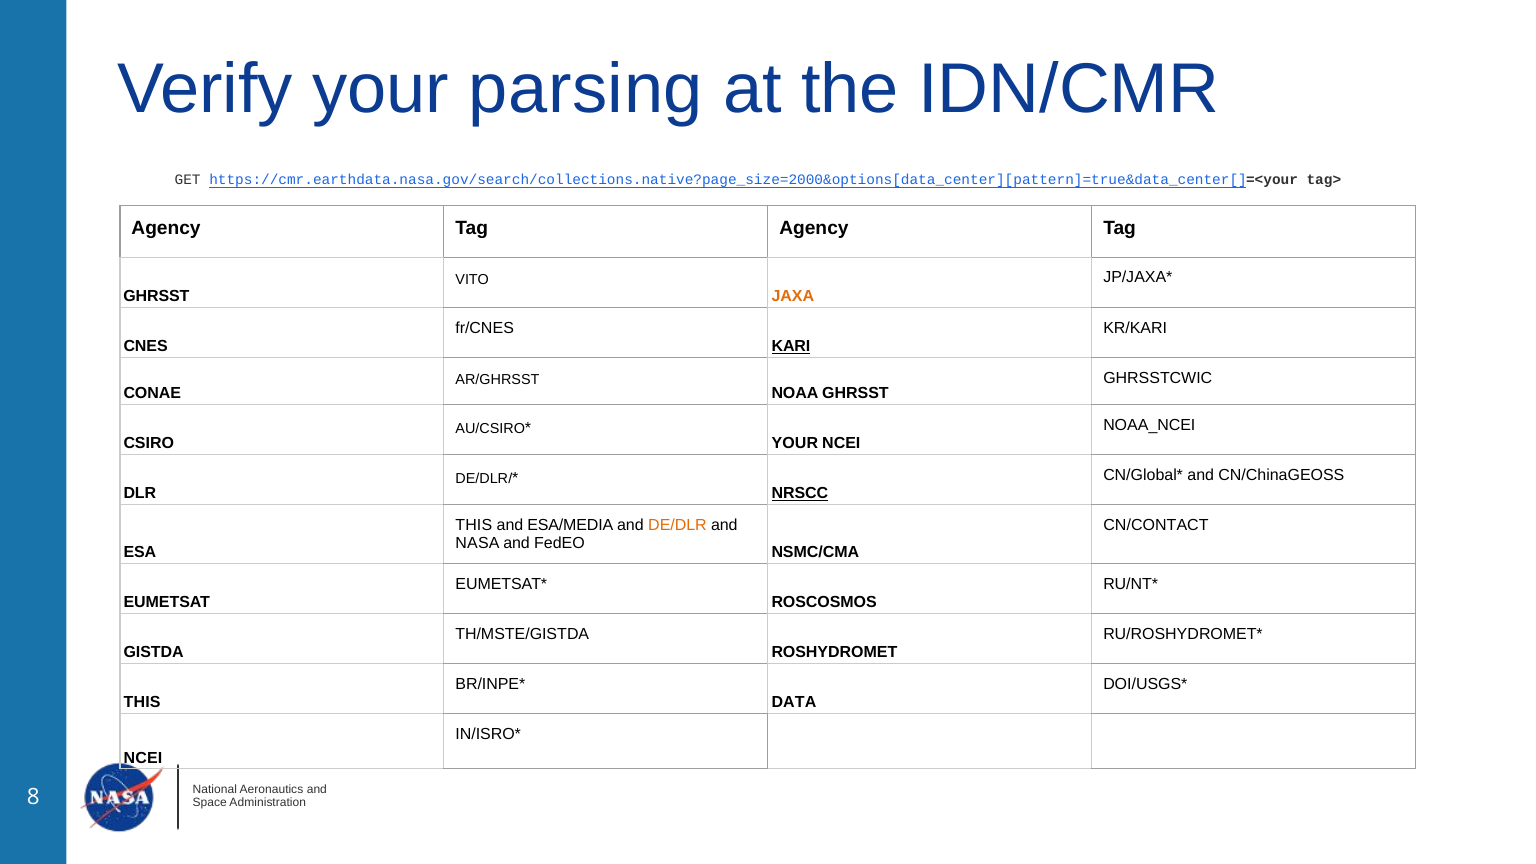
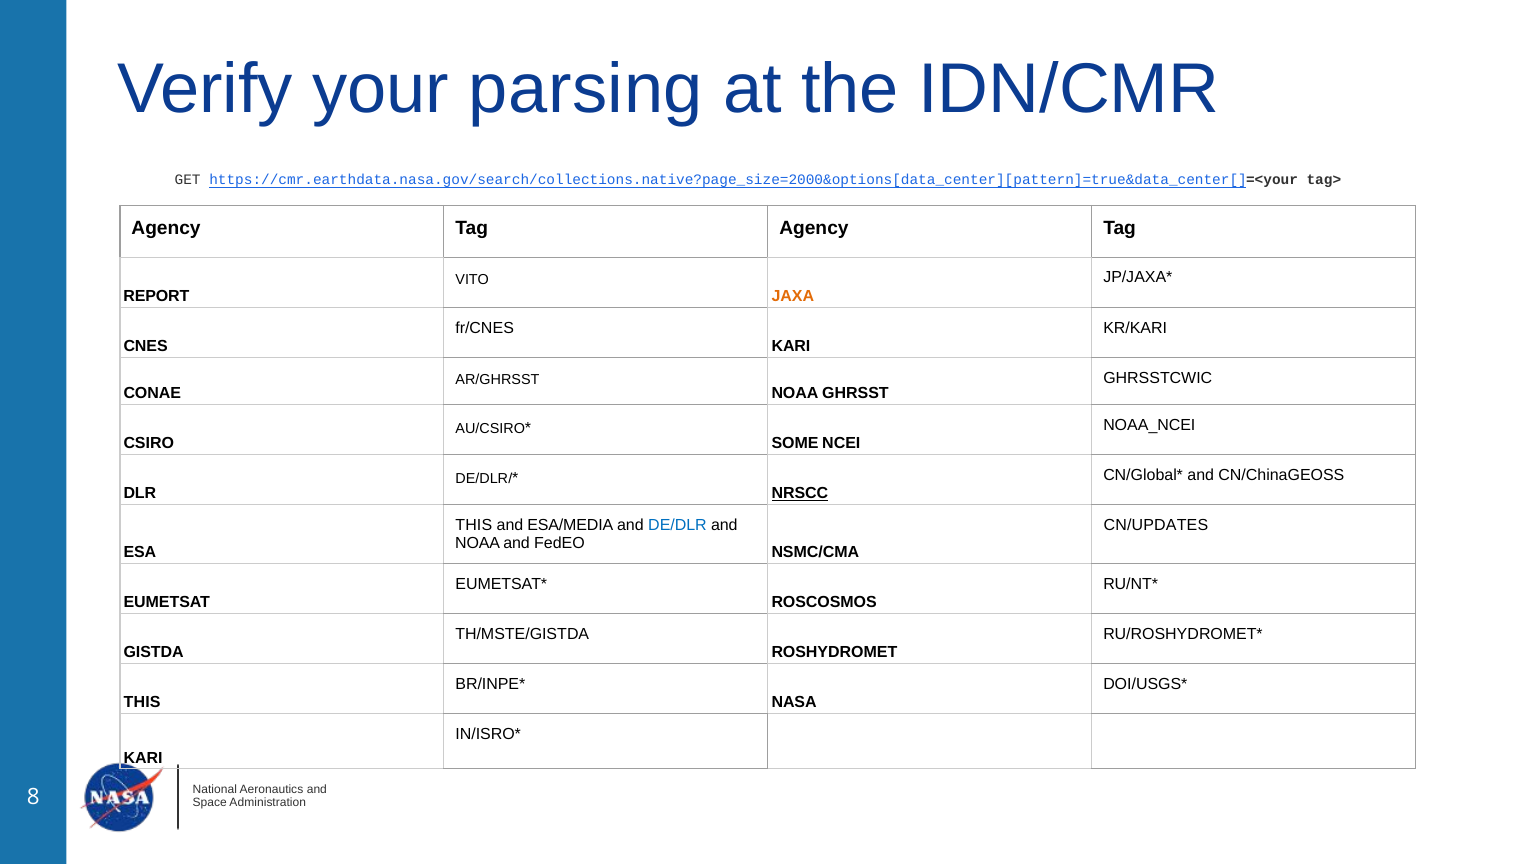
GHRSST: GHRSST -> REPORT (156, 296)
KARI underline: present -> none (791, 346)
YOUR: YOUR -> SOME (795, 444)
DE/DLR colour: orange -> blue (677, 525)
CN/CONTACT: CN/CONTACT -> CN/UPDATES (1156, 525)
NASA: NASA -> NOAA (478, 543)
DATA: DATA -> NASA (794, 703)
NCEI: NCEI -> KARI (143, 758)
